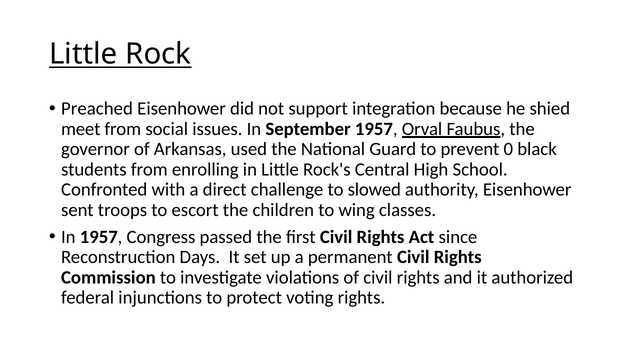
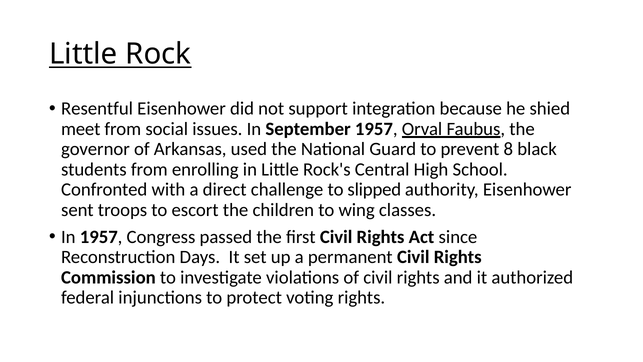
Preached: Preached -> Resentful (97, 109)
0: 0 -> 8 (508, 149)
slowed: slowed -> slipped (374, 190)
